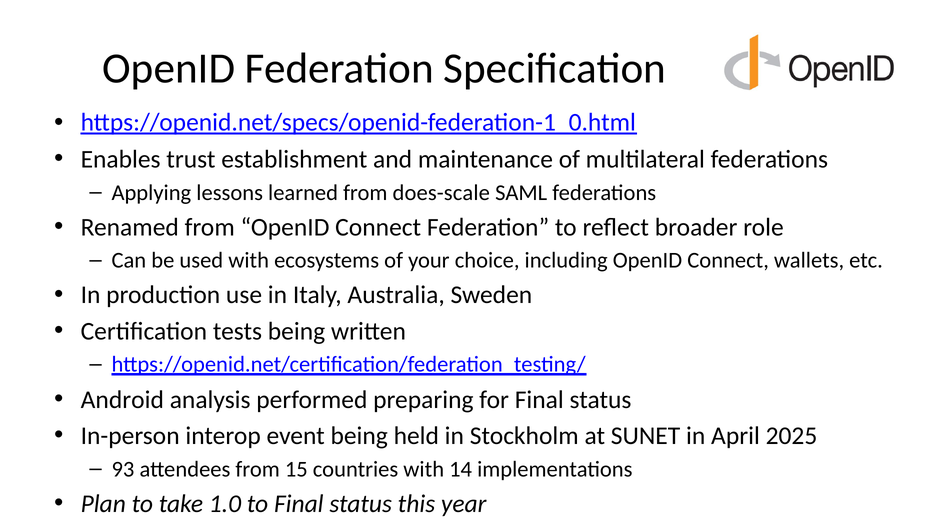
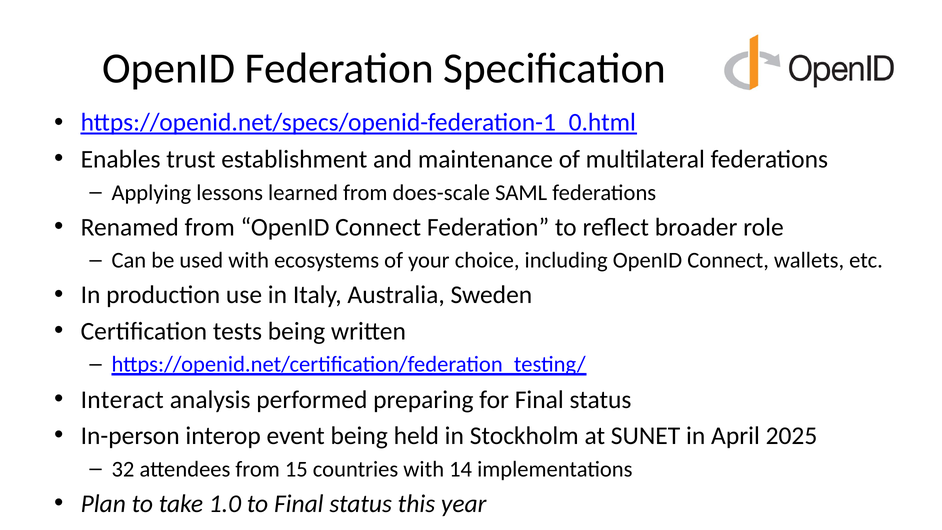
Android: Android -> Interact (122, 400)
93: 93 -> 32 (123, 469)
